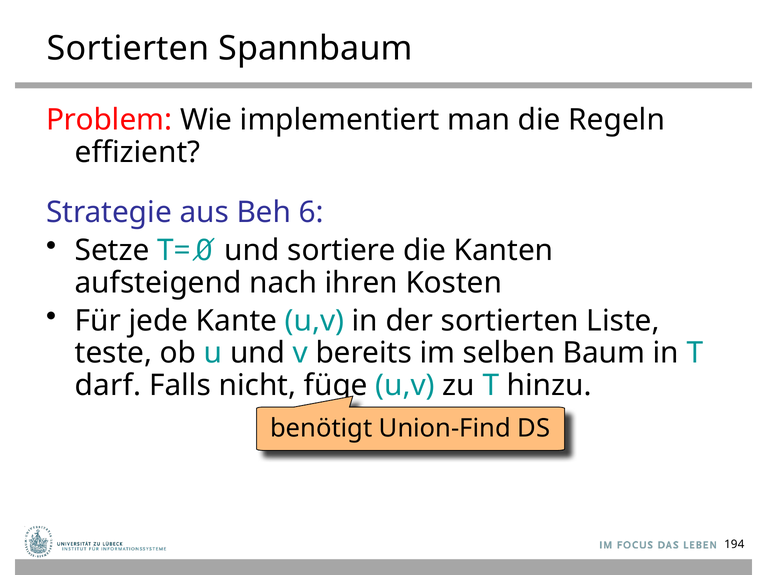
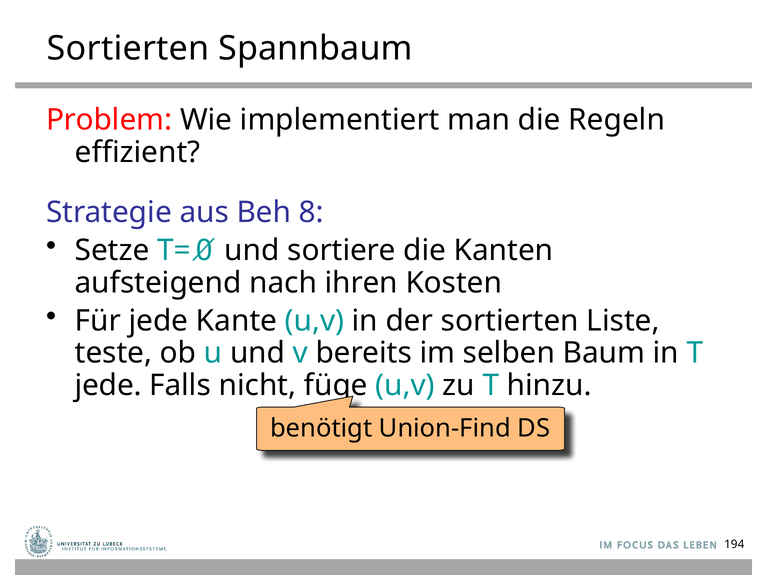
6: 6 -> 8 (311, 212)
darf: darf -> jede (108, 385)
